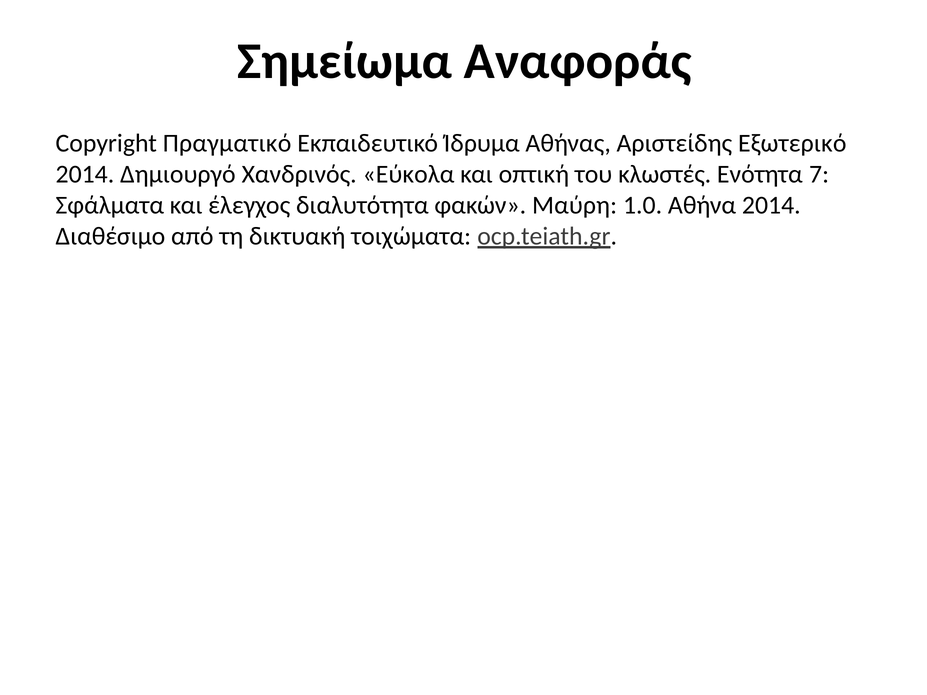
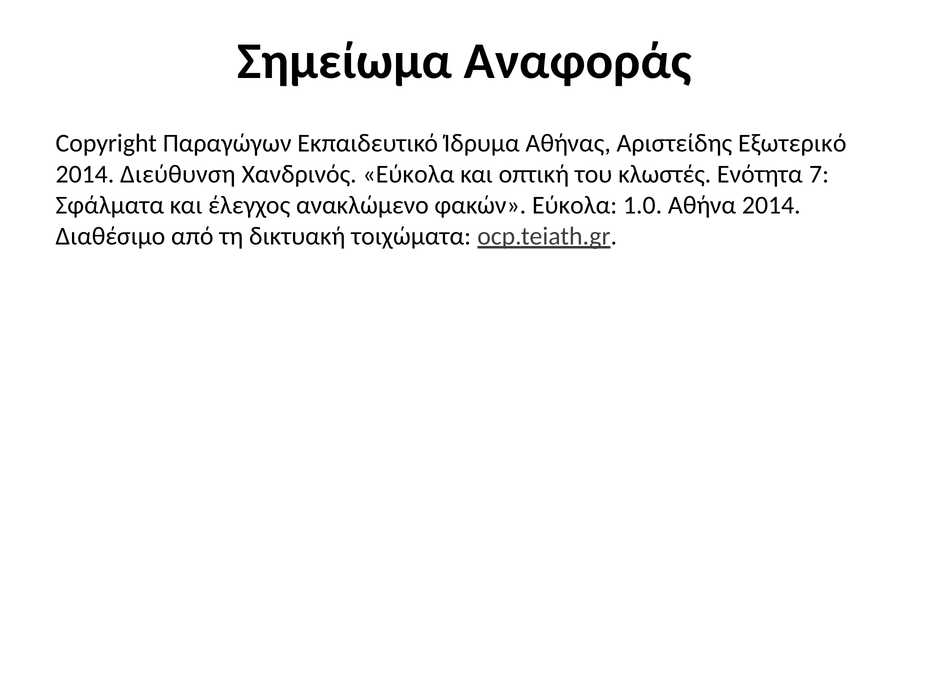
Πραγματικό: Πραγματικό -> Παραγώγων (227, 143)
Δημιουργό: Δημιουργό -> Διεύθυνση (178, 174)
διαλυτότητα: διαλυτότητα -> ανακλώμενο (362, 205)
φακών Μαύρη: Μαύρη -> Εύκολα (575, 205)
